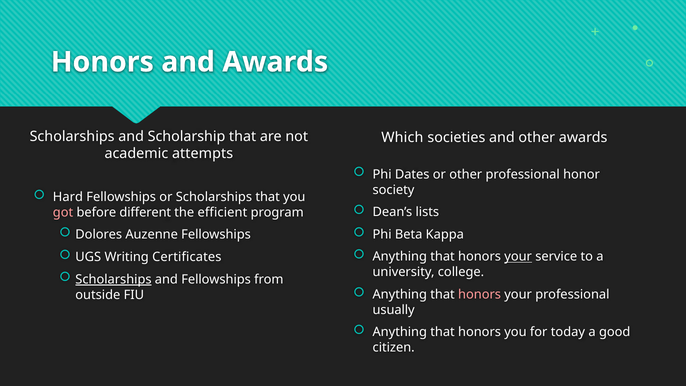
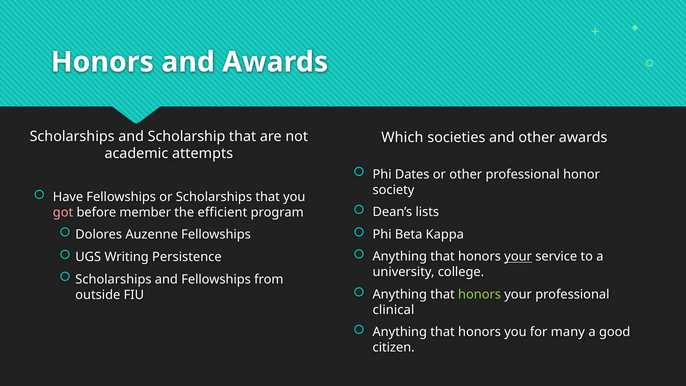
Hard: Hard -> Have (68, 197)
different: different -> member (145, 212)
Certificates: Certificates -> Persistence (187, 257)
Scholarships underline: present -> none (113, 279)
honors colour: pink -> light green (480, 294)
usually: usually -> clinical (393, 310)
today: today -> many (568, 332)
